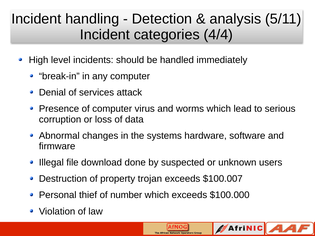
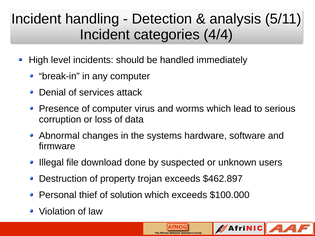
$100.007: $100.007 -> $462.897 (223, 179)
number: number -> solution (126, 195)
